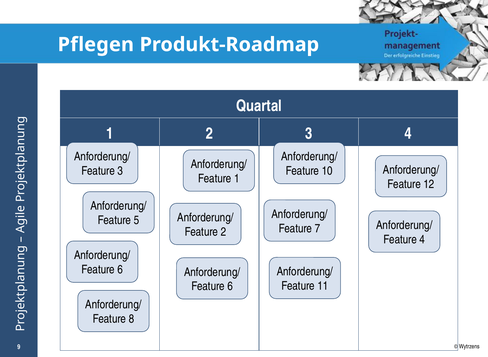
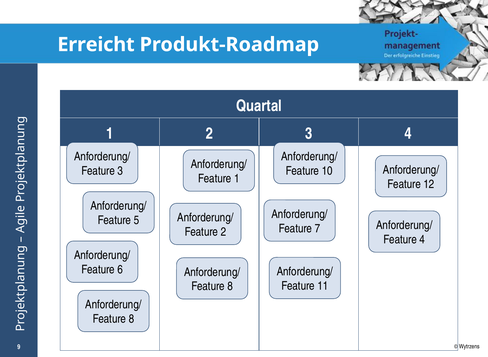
Pflegen: Pflegen -> Erreicht (96, 45)
6: 6 -> 8 (230, 286)
